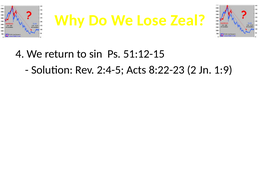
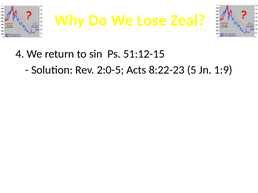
2:4-5: 2:4-5 -> 2:0-5 (110, 70)
2: 2 -> 5 (192, 70)
